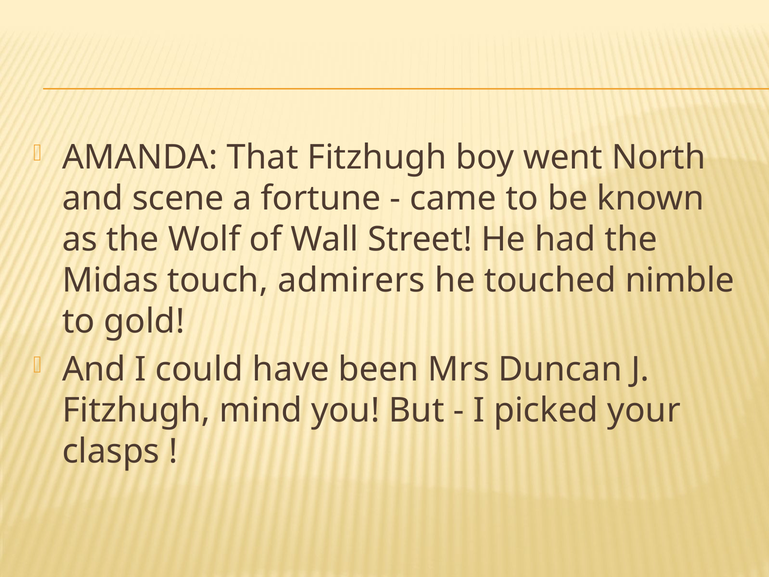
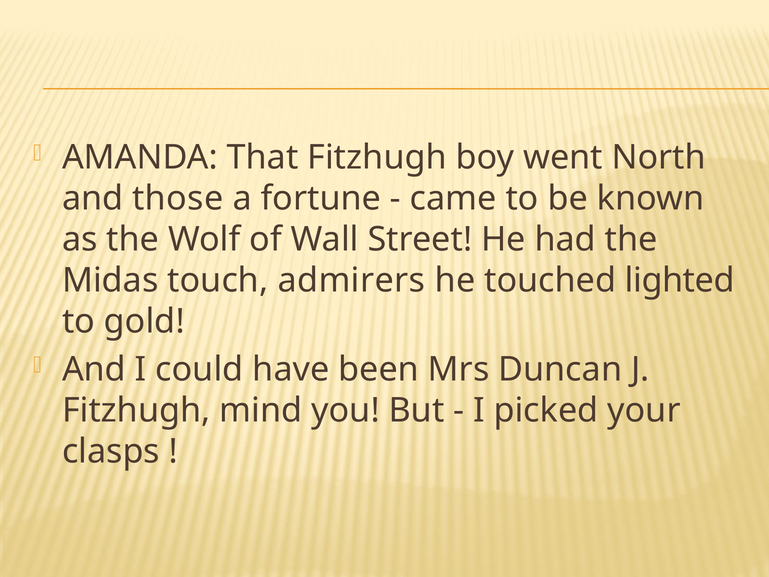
scene: scene -> those (178, 198)
nimble: nimble -> lighted (680, 280)
